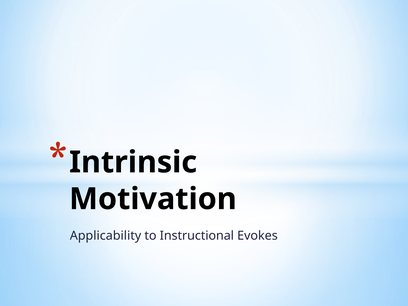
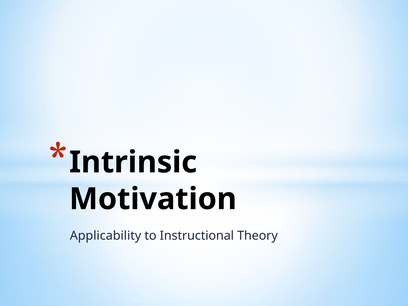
Evokes: Evokes -> Theory (257, 236)
